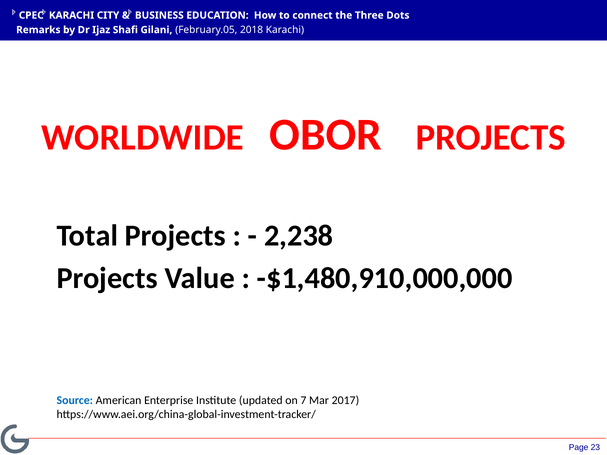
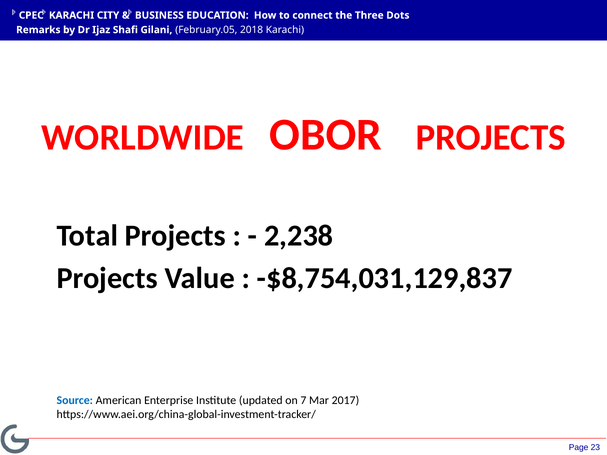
-$1,480,910,000,000: -$1,480,910,000,000 -> -$8,754,031,129,837 (385, 278)
